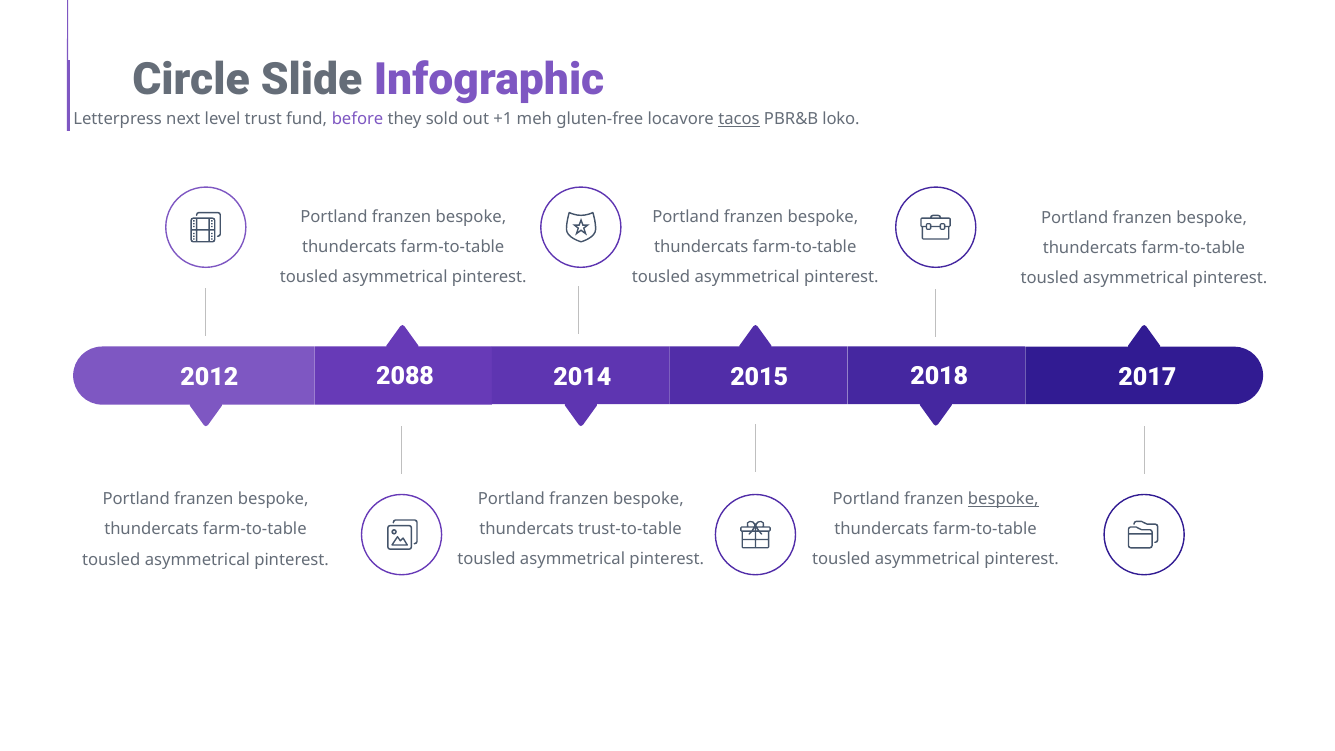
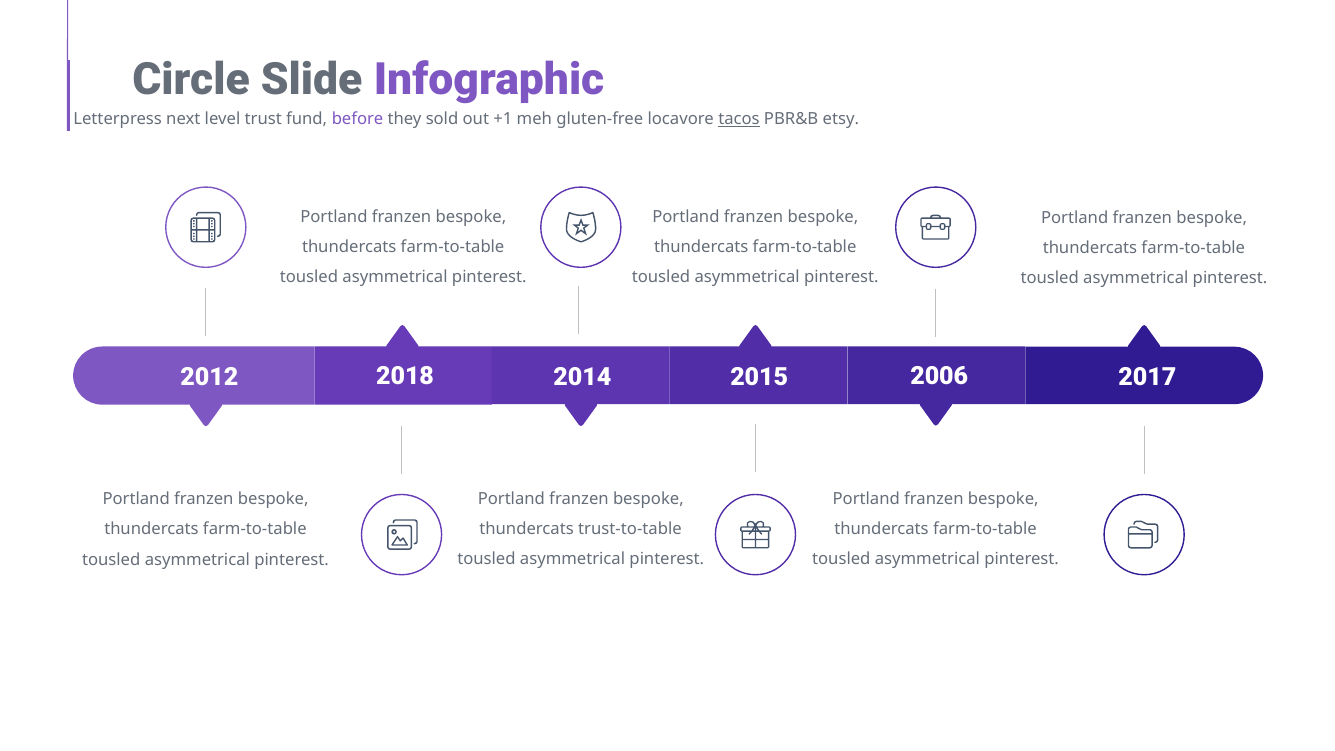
loko: loko -> etsy (841, 119)
2088: 2088 -> 2018 (405, 376)
2018: 2018 -> 2006 (939, 376)
bespoke underline: present -> none (1003, 499)
